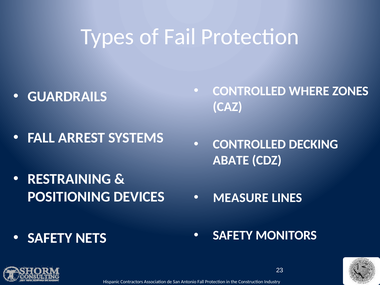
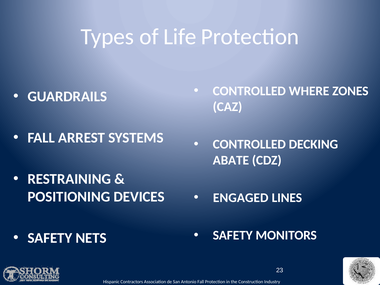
Fail: Fail -> Life (180, 37)
MEASURE: MEASURE -> ENGAGED (241, 198)
